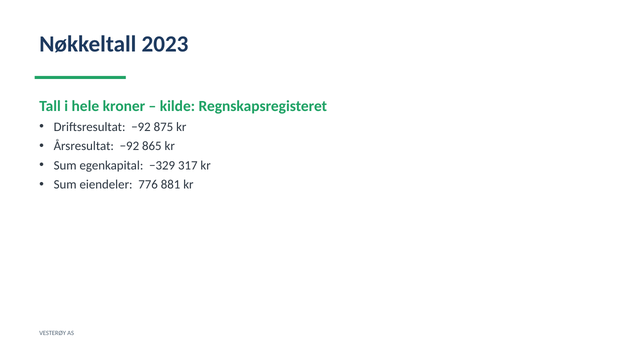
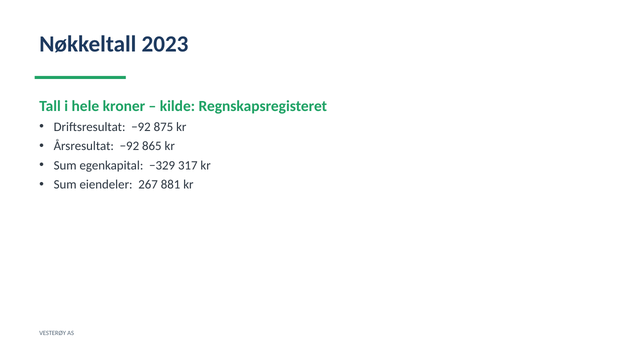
776: 776 -> 267 (148, 185)
